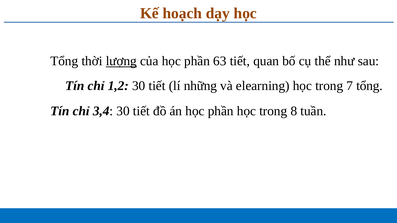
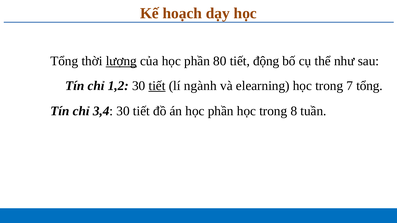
63: 63 -> 80 (220, 61)
quan: quan -> động (266, 61)
tiết underline: none -> present (157, 86)
những: những -> ngành (200, 86)
